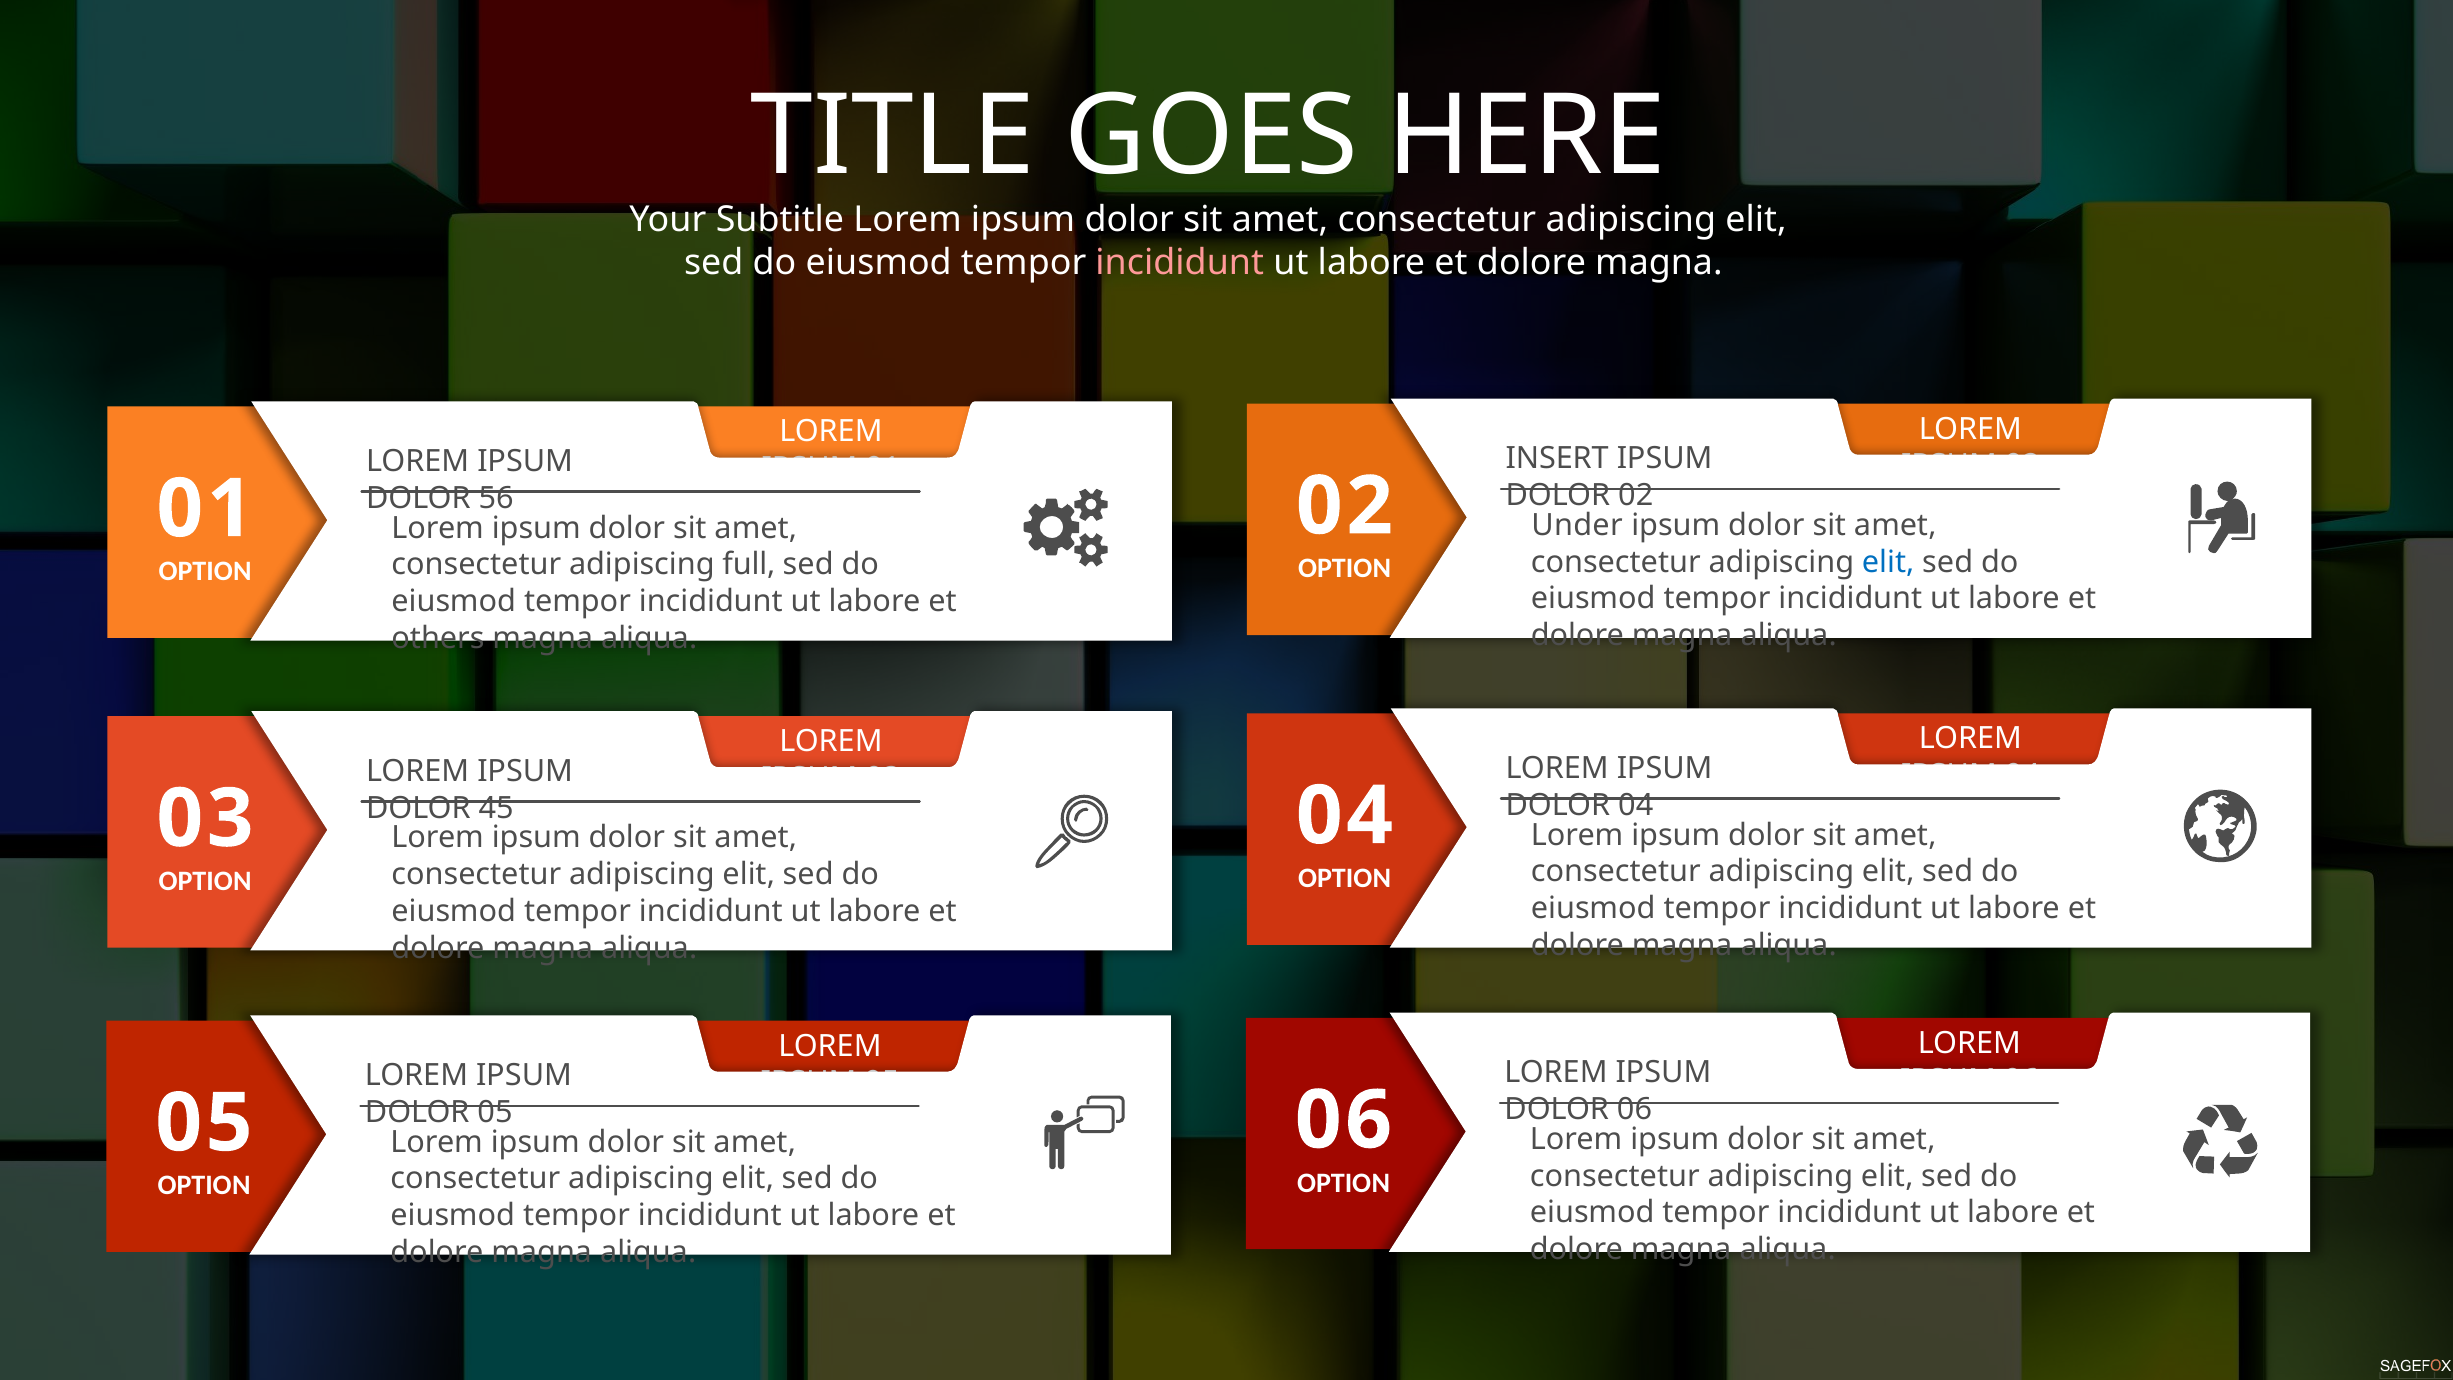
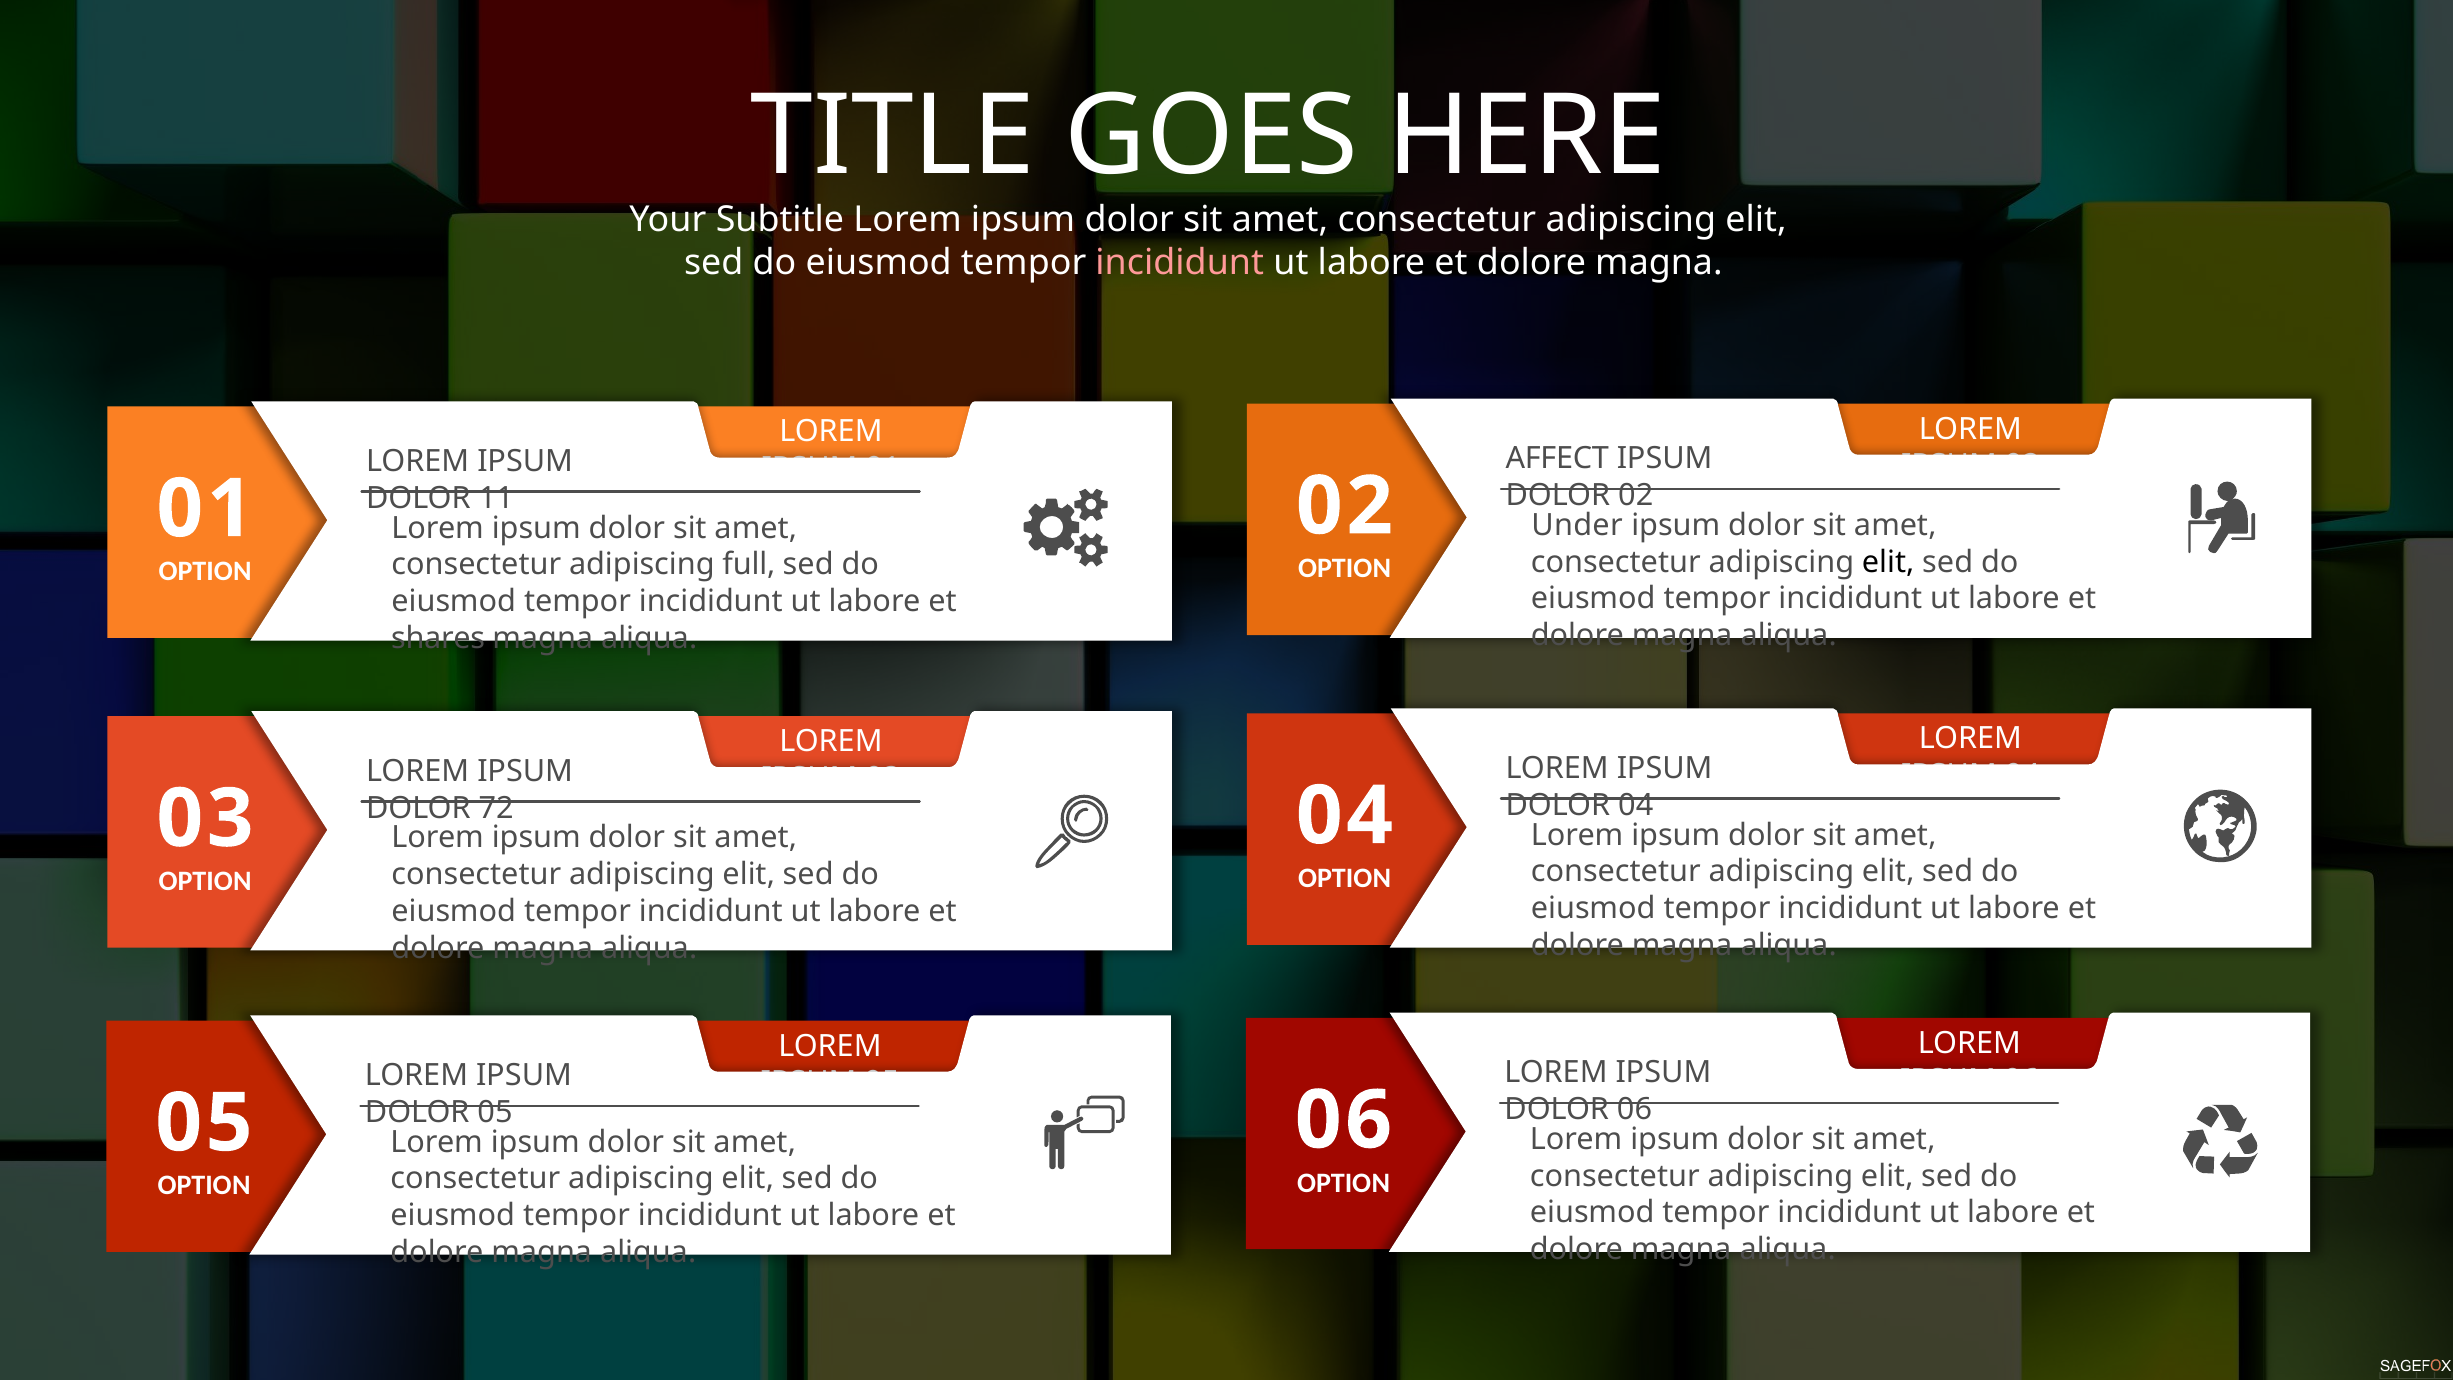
INSERT: INSERT -> AFFECT (1557, 459)
56: 56 -> 11 (496, 498)
elit colour: blue -> black (1888, 562)
others: others -> shares (438, 638)
45: 45 -> 72 (496, 808)
